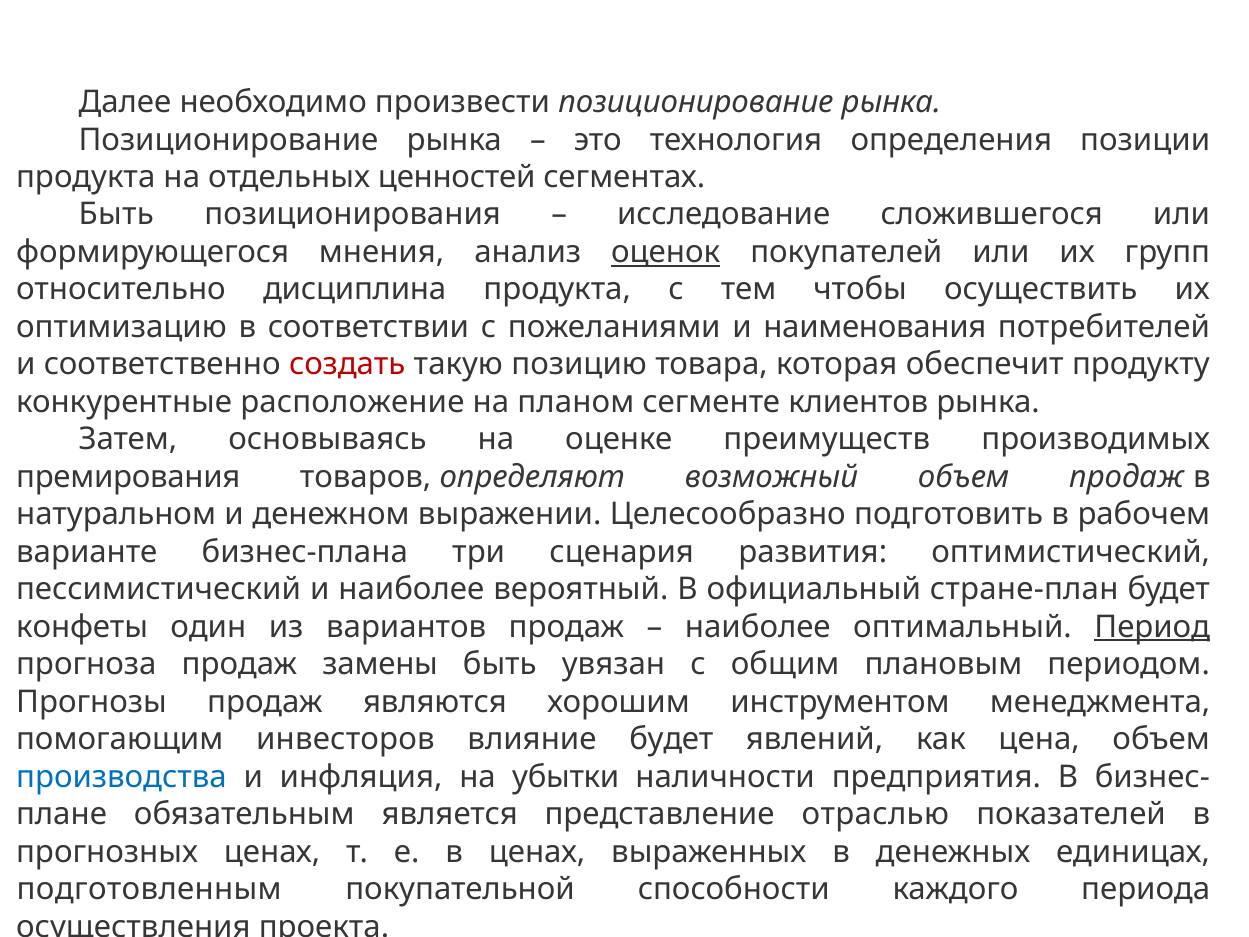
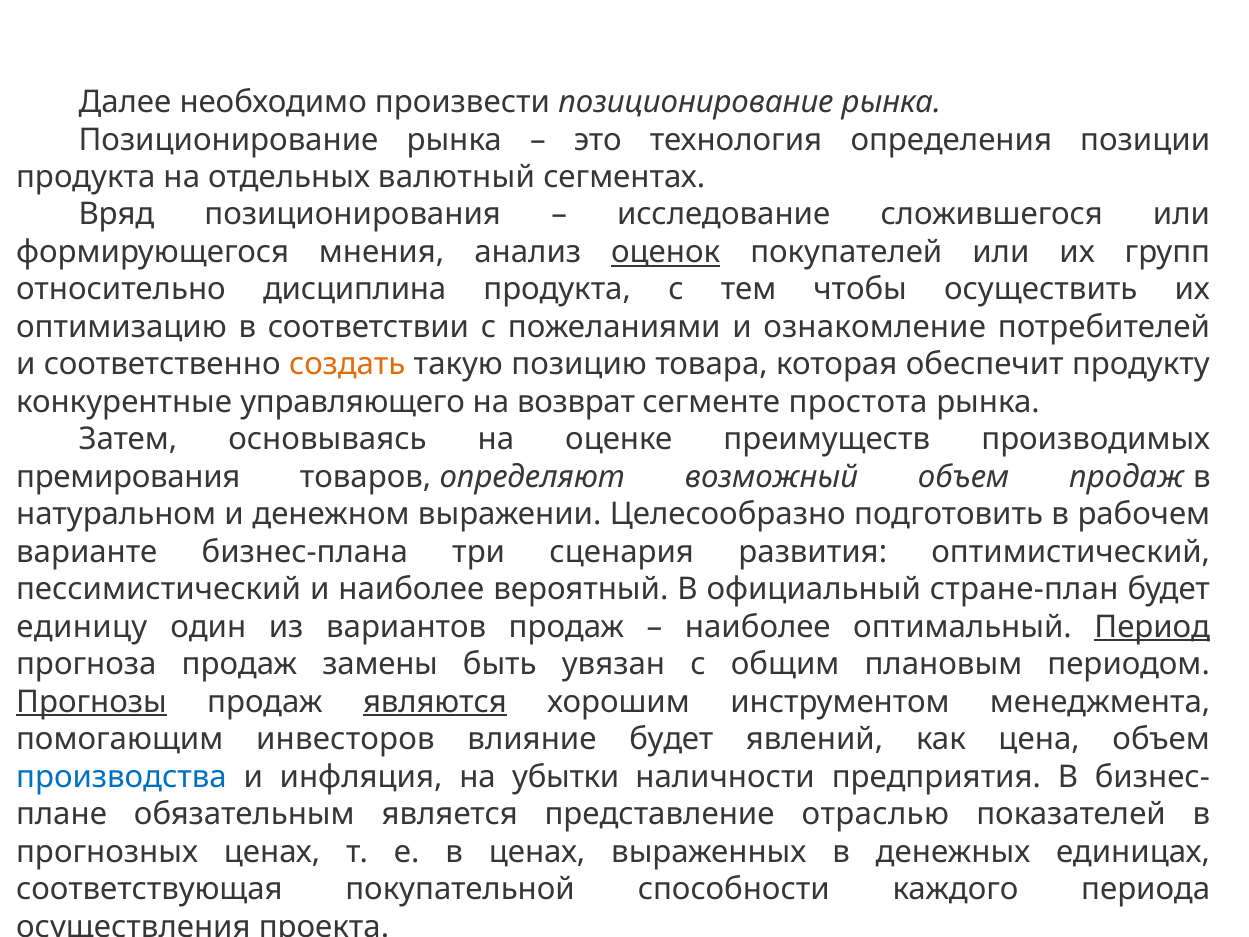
ценностей: ценностей -> валютный (456, 177)
Быть: Быть -> Вряд (116, 215)
наименования: наименования -> ознакомление (875, 327)
создать colour: red -> orange (347, 364)
расположение: расположение -> управляющего (353, 402)
планом: планом -> возврат (576, 402)
клиентов: клиентов -> простота (858, 402)
конфеты: конфеты -> единицу (82, 627)
Прогнозы underline: none -> present (91, 702)
являются underline: none -> present (435, 702)
подготовленным: подготовленным -> соответствующая (149, 889)
